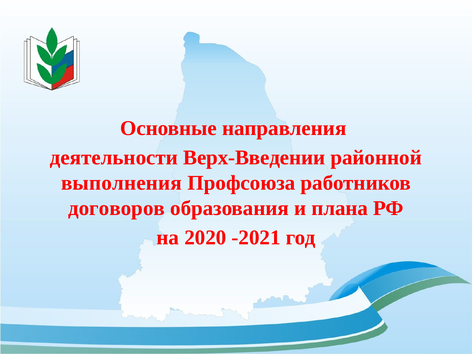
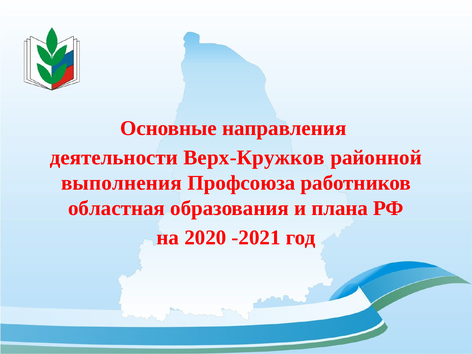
Верх-Введении: Верх-Введении -> Верх-Кружков (254, 158)
договоров: договоров -> областная (117, 208)
